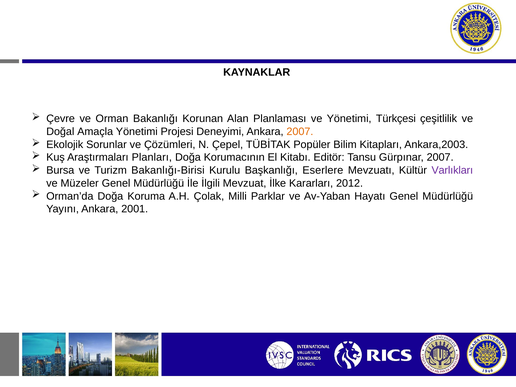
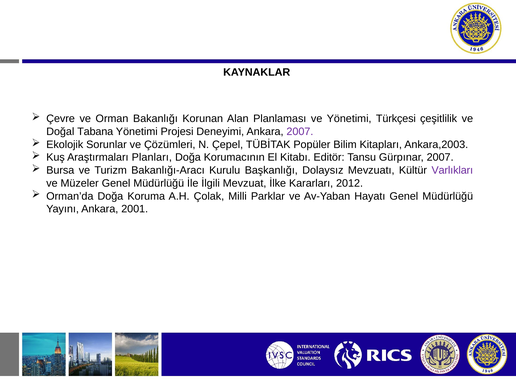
Amaçla: Amaçla -> Tabana (95, 132)
2007 colour: orange -> purple (300, 132)
Bakanlığı-Birisi: Bakanlığı-Birisi -> Bakanlığı-Aracı (168, 170)
Eserlere: Eserlere -> Dolaysız (323, 170)
